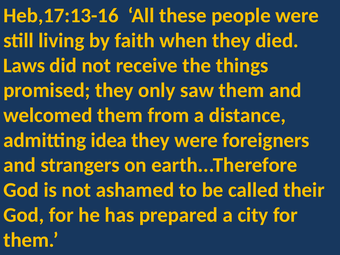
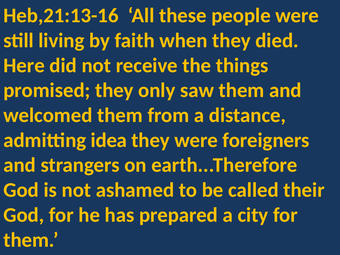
Heb,17:13-16: Heb,17:13-16 -> Heb,21:13-16 (61, 16)
Laws: Laws -> Here (24, 65)
